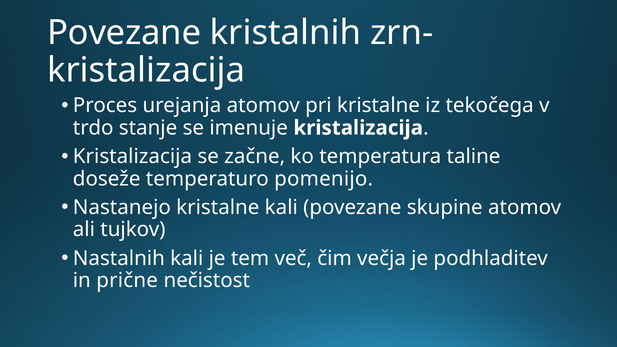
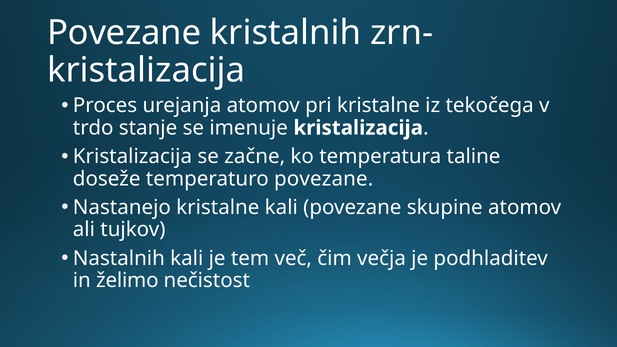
temperaturo pomenijo: pomenijo -> povezane (324, 179)
prične: prične -> želimo (127, 281)
